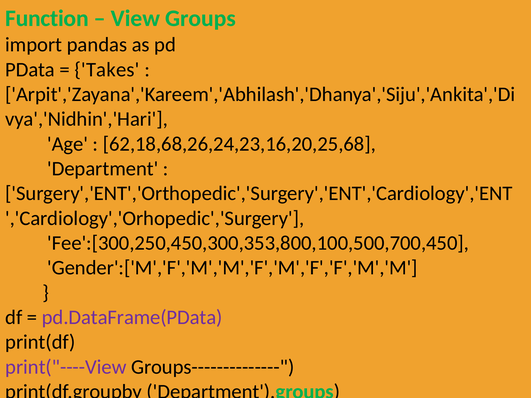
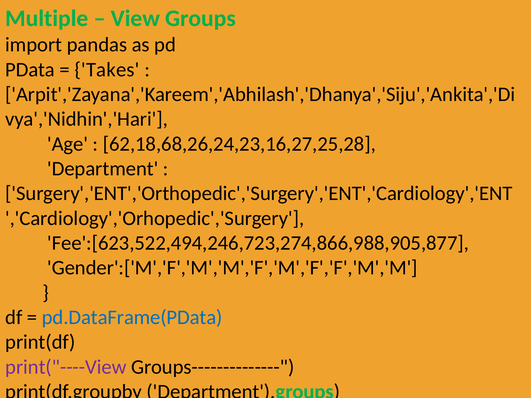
Function: Function -> Multiple (47, 18)
62,18,68,26,24,23,16,20,25,68: 62,18,68,26,24,23,16,20,25,68 -> 62,18,68,26,24,23,16,27,25,28 (239, 144)
Fee':[300,250,450,300,353,800,100,500,700,450: Fee':[300,250,450,300,353,800,100,500,700,450 -> Fee':[623,522,494,246,723,274,866,988,905,877 (258, 243)
pd.DataFrame(PData colour: purple -> blue (132, 318)
